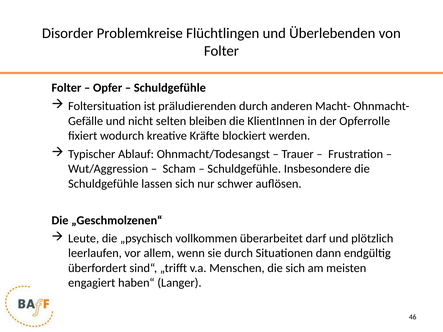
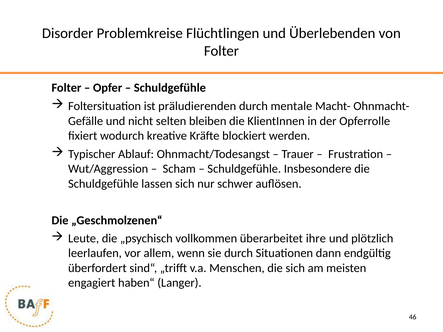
anderen: anderen -> mentale (291, 106)
darf: darf -> ihre (316, 239)
